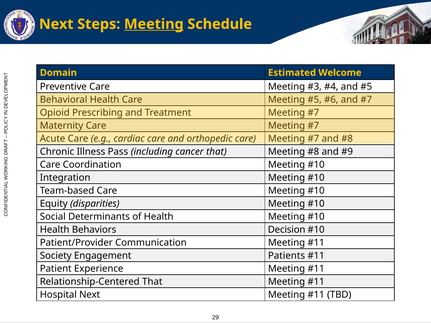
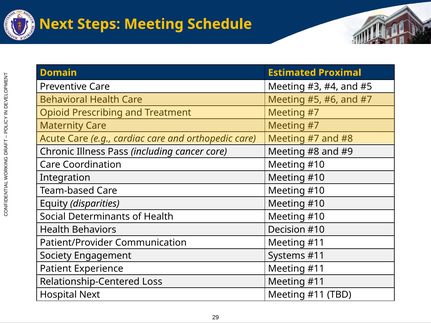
Meeting underline: present -> none (154, 24)
Welcome: Welcome -> Proximal (340, 73)
cancer that: that -> core (217, 152)
Patients: Patients -> Systems (287, 256)
Relationship-Centered That: That -> Loss (152, 282)
